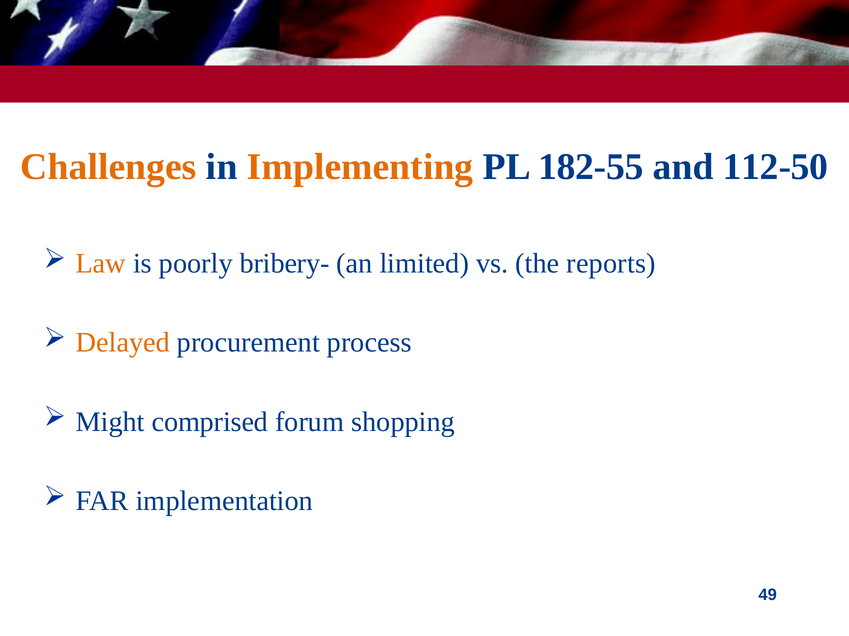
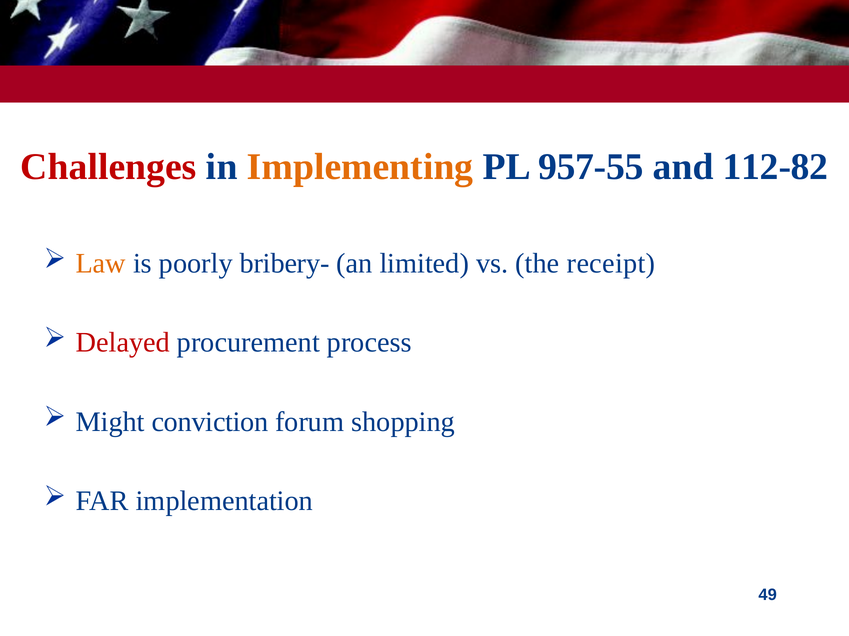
Challenges colour: orange -> red (108, 167)
182-55: 182-55 -> 957-55 (591, 167)
112-50: 112-50 -> 112-82 (776, 167)
reports: reports -> receipt (611, 264)
Delayed colour: orange -> red (123, 343)
comprised: comprised -> conviction (210, 422)
